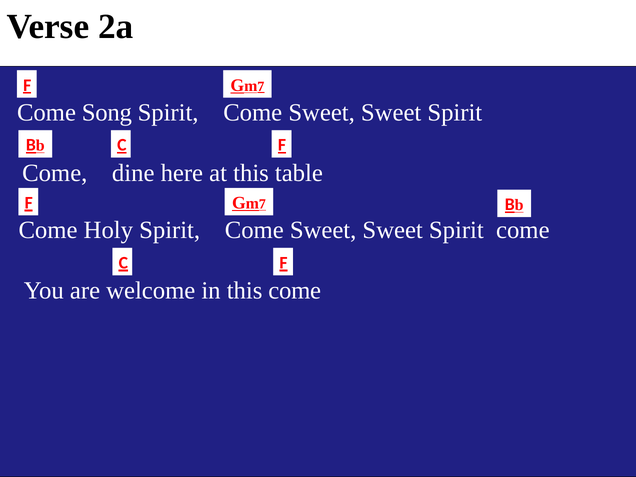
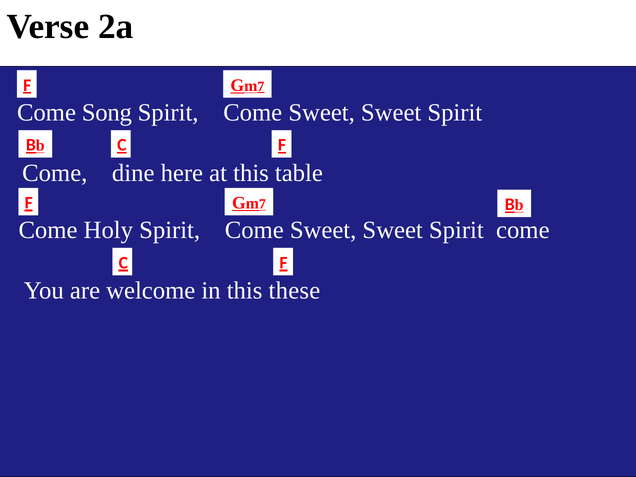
this come: come -> these (294, 291)
